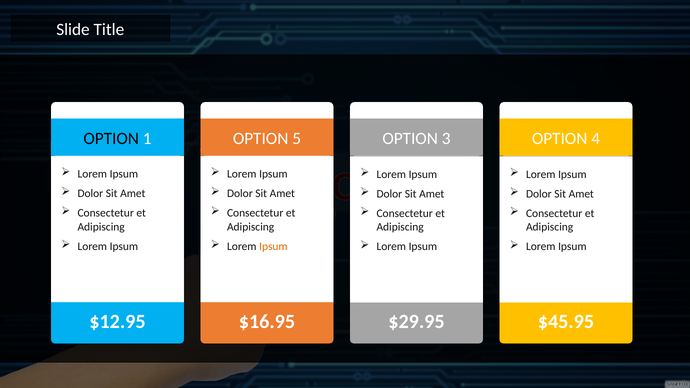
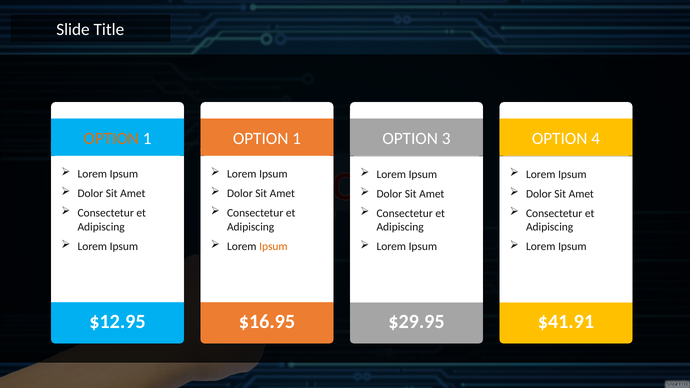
OPTION colour: black -> orange (111, 138)
5: 5 -> 1 (297, 138)
$45.95: $45.95 -> $41.91 (566, 322)
